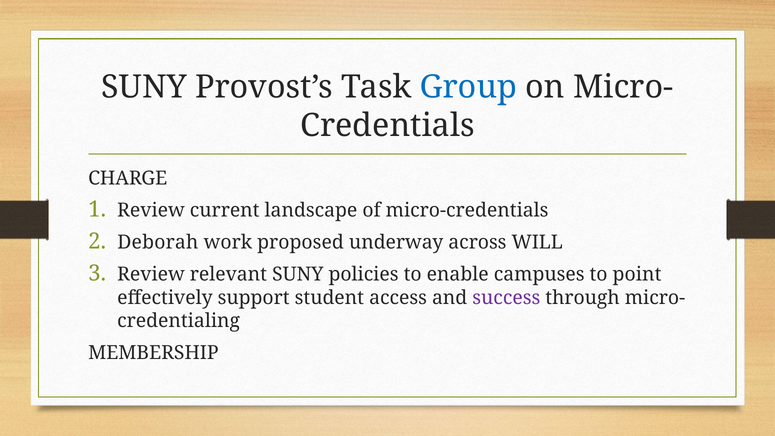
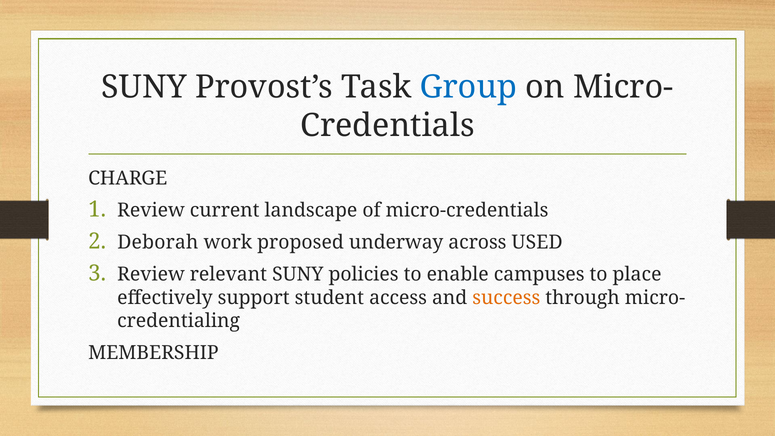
WILL: WILL -> USED (537, 242)
point: point -> place (637, 274)
success colour: purple -> orange (506, 298)
